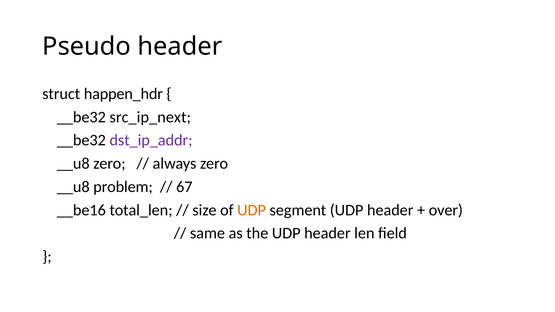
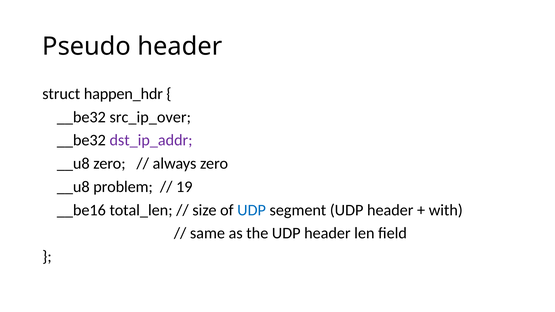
src_ip_next: src_ip_next -> src_ip_over (150, 117)
67: 67 -> 19 (184, 187)
UDP colour: orange -> blue (252, 210)
over: over -> with (446, 210)
